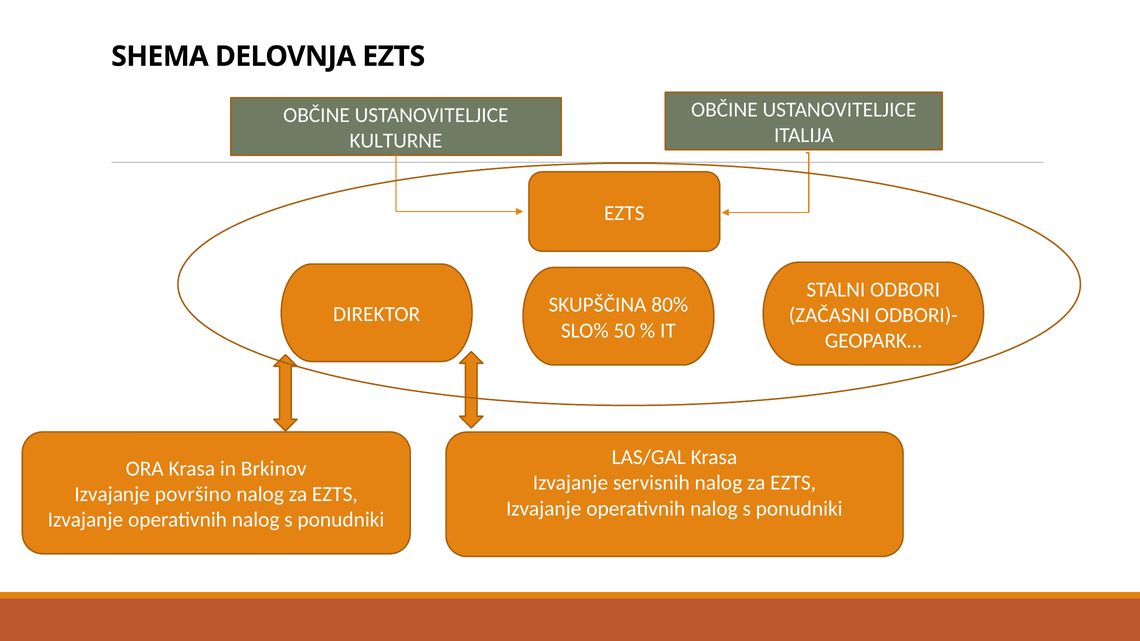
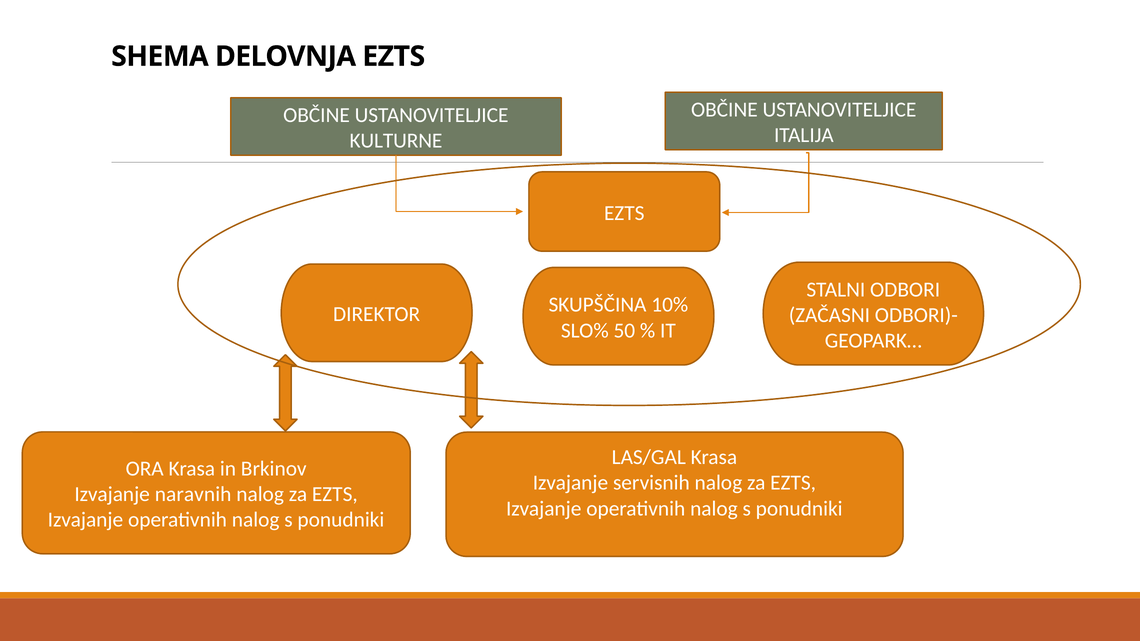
80%: 80% -> 10% (670, 305)
površino: površino -> naravnih (193, 494)
